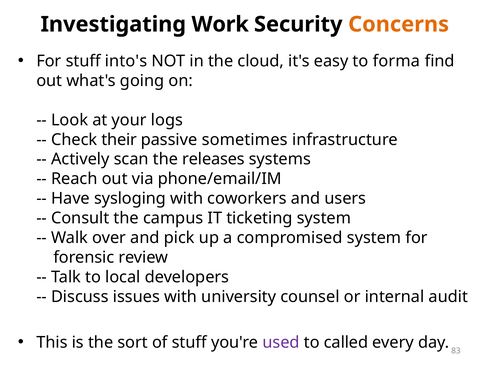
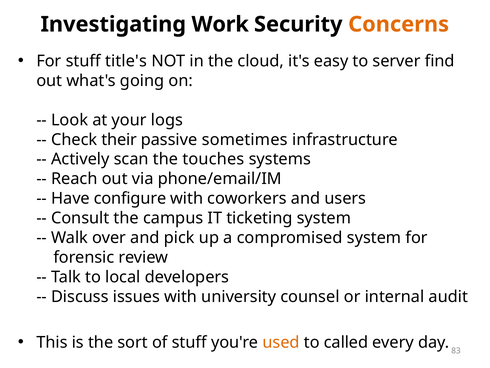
into's: into's -> title's (126, 61)
forma: forma -> server (397, 61)
releases: releases -> touches (213, 159)
sysloging: sysloging -> configure (130, 198)
used colour: purple -> orange (281, 342)
